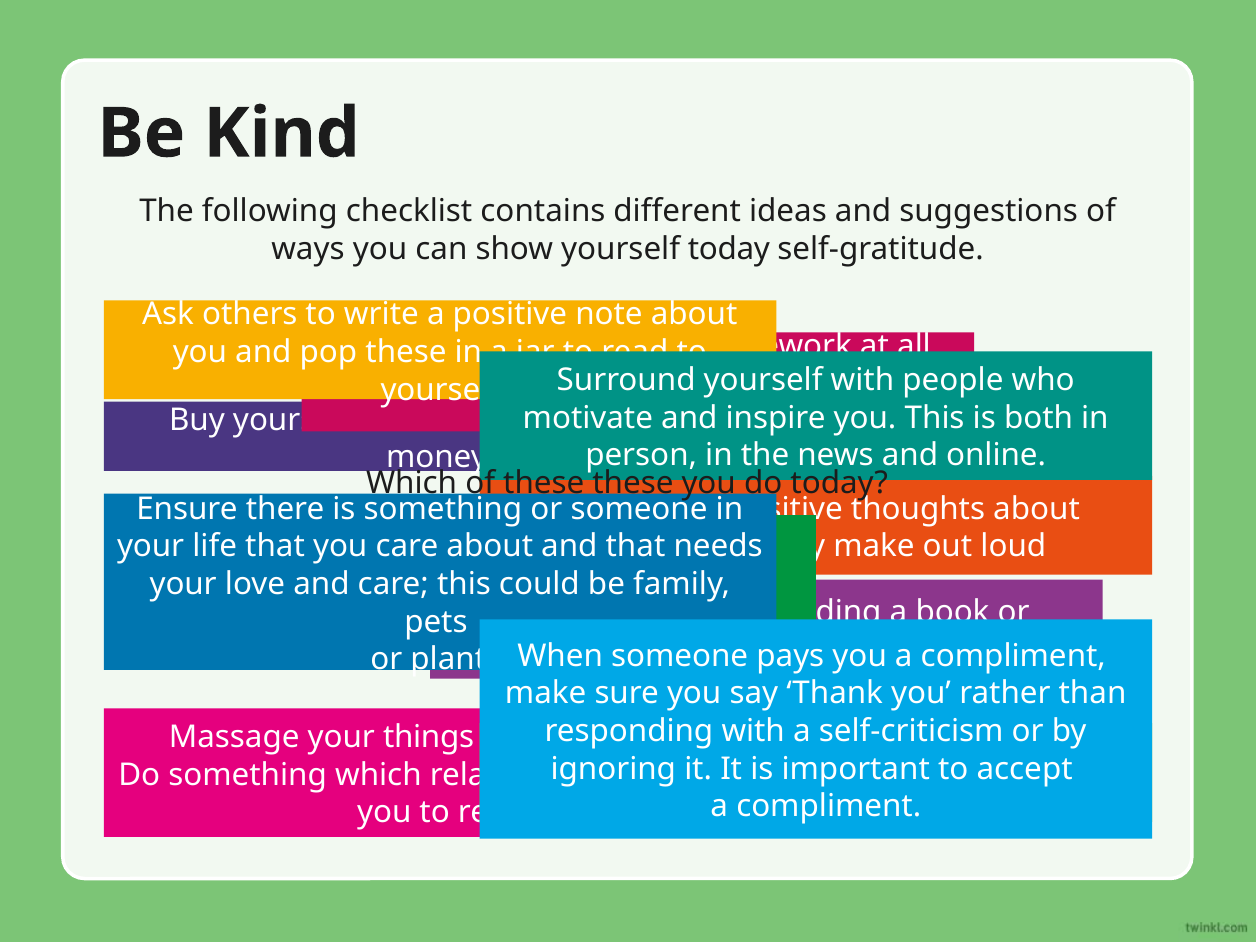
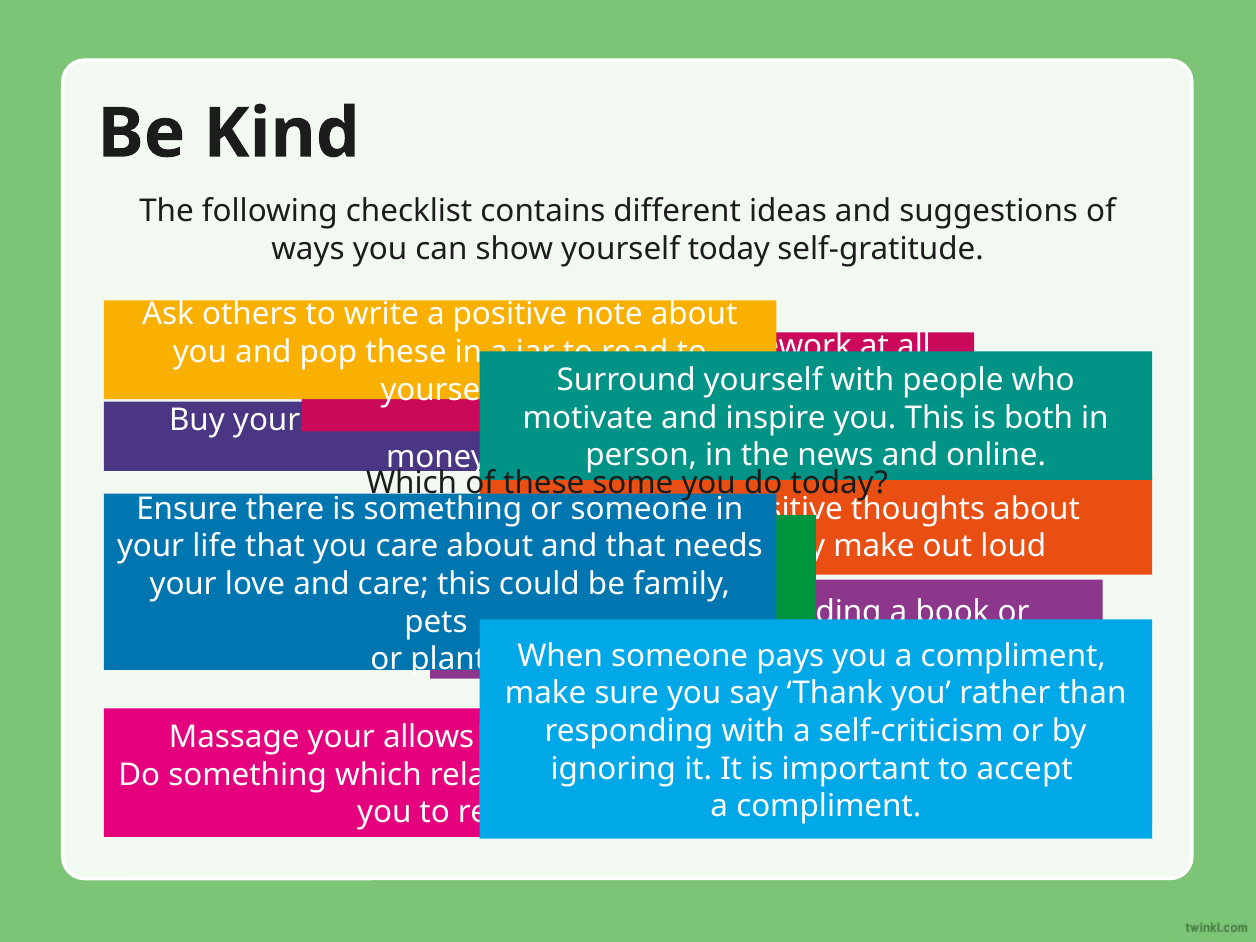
these these: these -> some (633, 484)
your things: things -> allows (429, 737)
